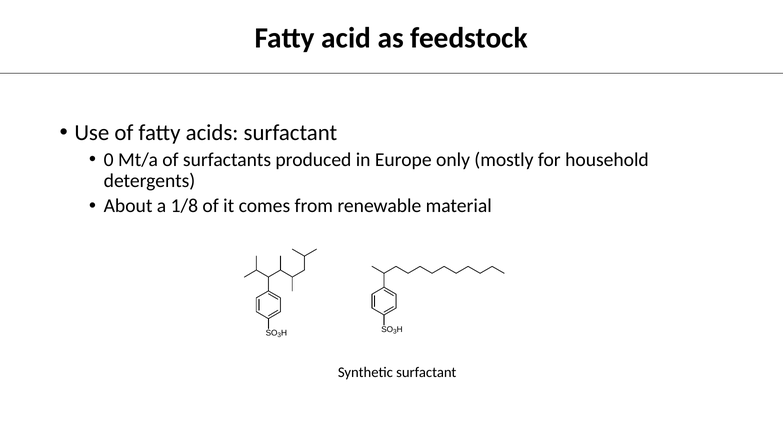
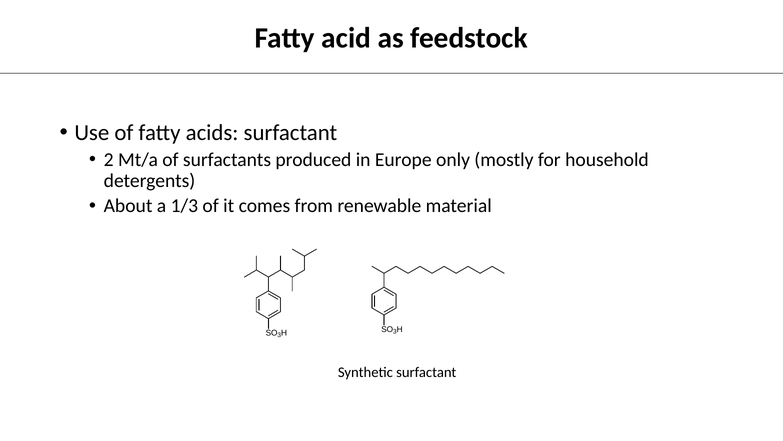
0: 0 -> 2 (109, 159)
1/8: 1/8 -> 1/3 (184, 206)
